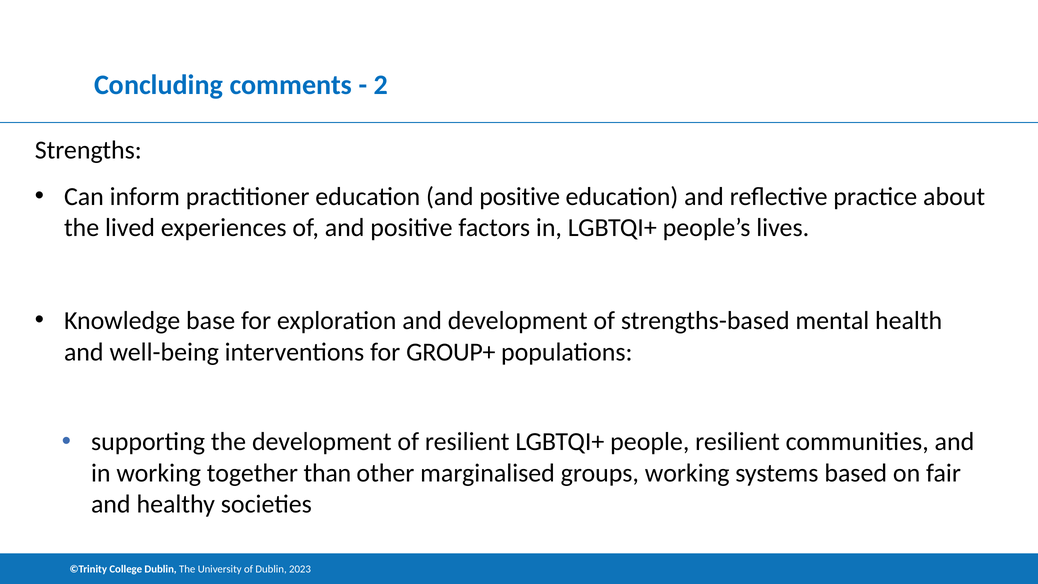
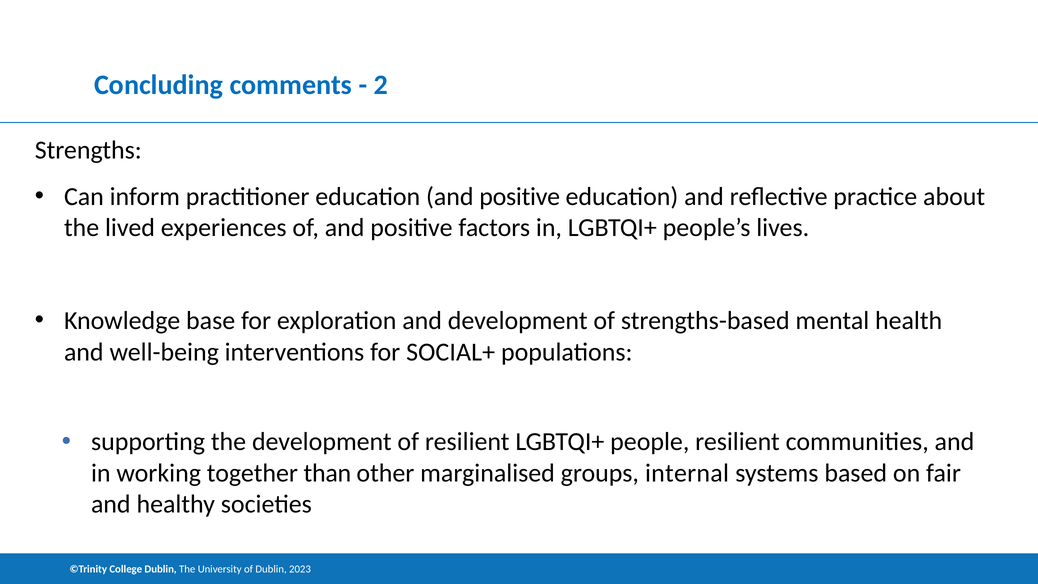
GROUP+: GROUP+ -> SOCIAL+ (451, 352)
groups working: working -> internal (687, 473)
